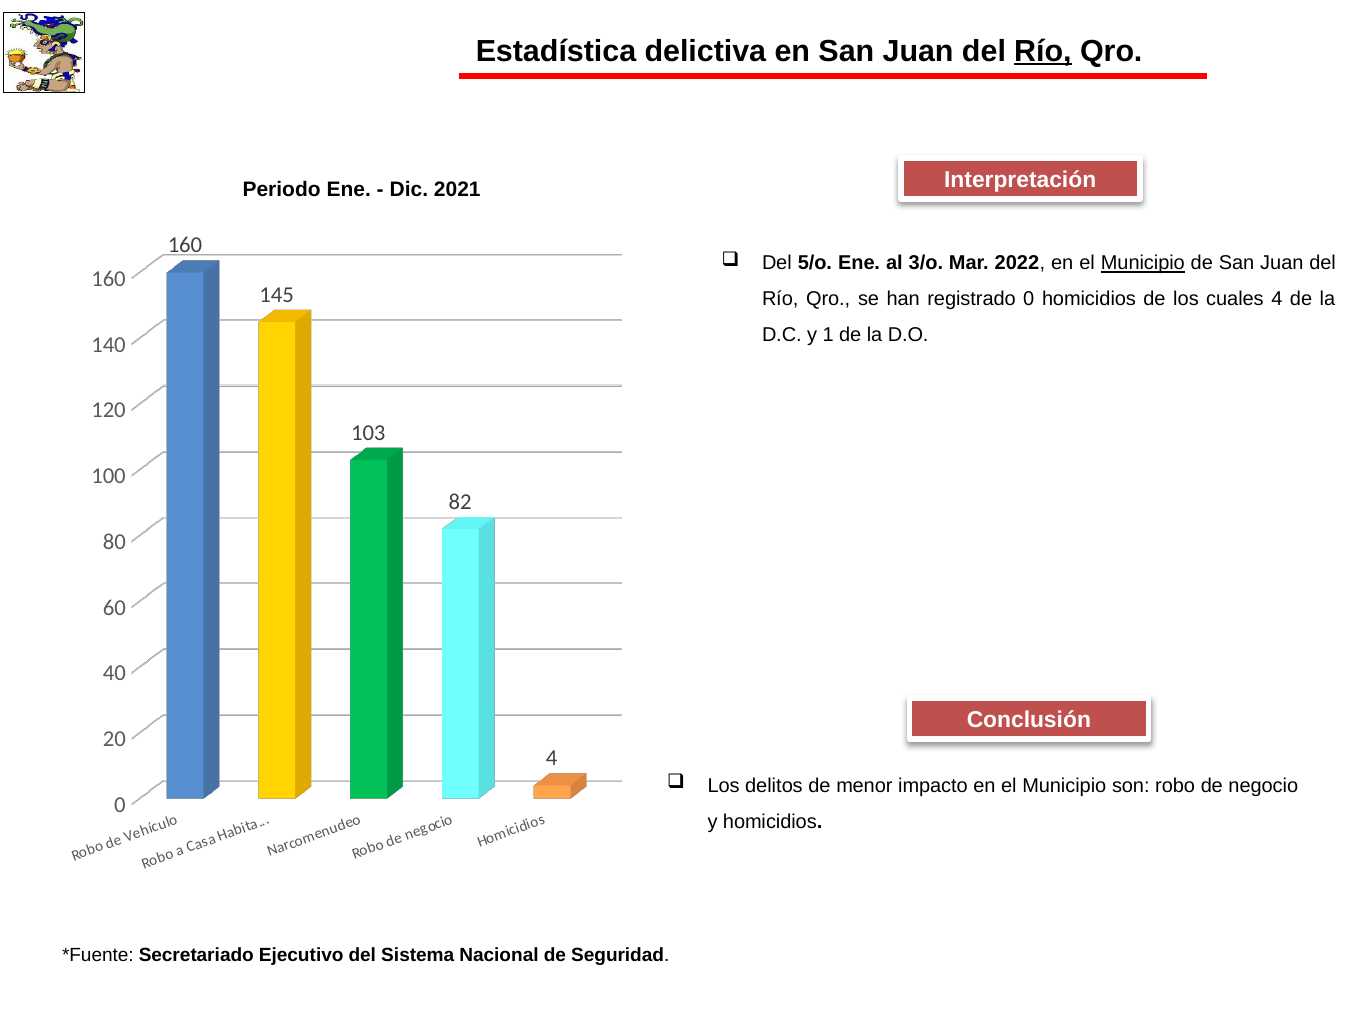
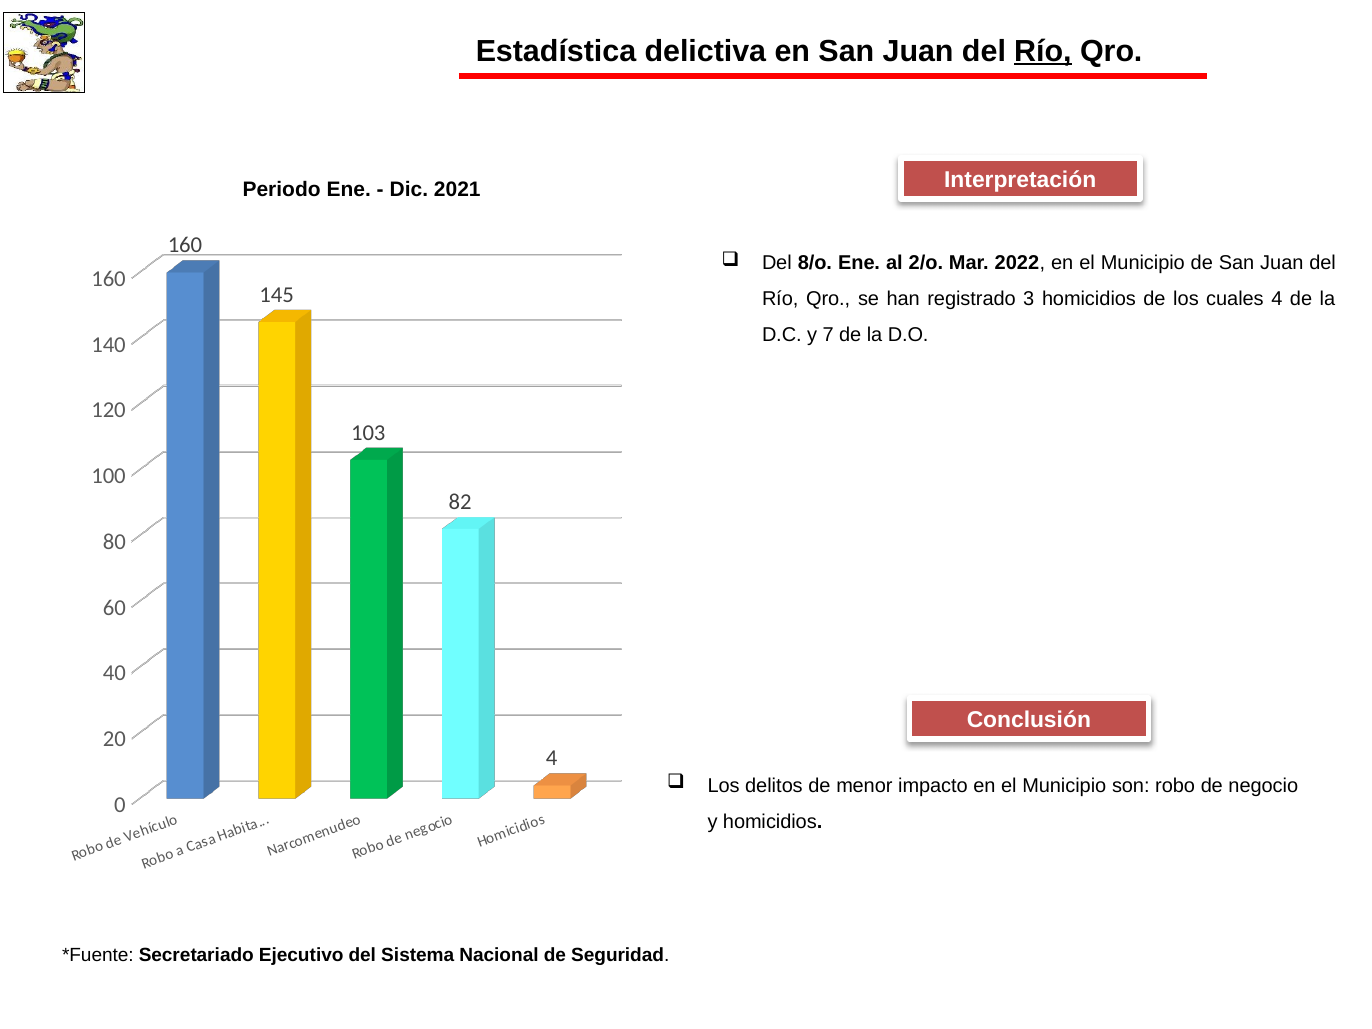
5/o: 5/o -> 8/o (815, 263)
3/o: 3/o -> 2/o (926, 263)
Municipio underline: present -> none (1143, 263)
registrado 0: 0 -> 3 (1029, 299)
1: 1 -> 7 (828, 335)
